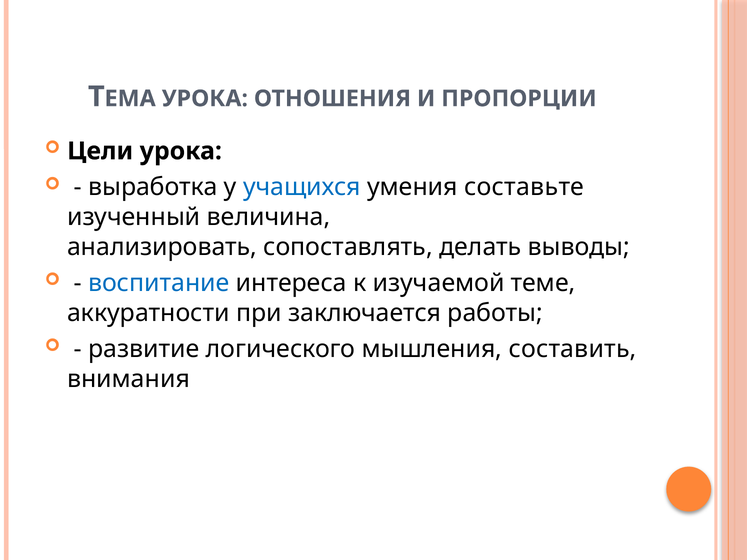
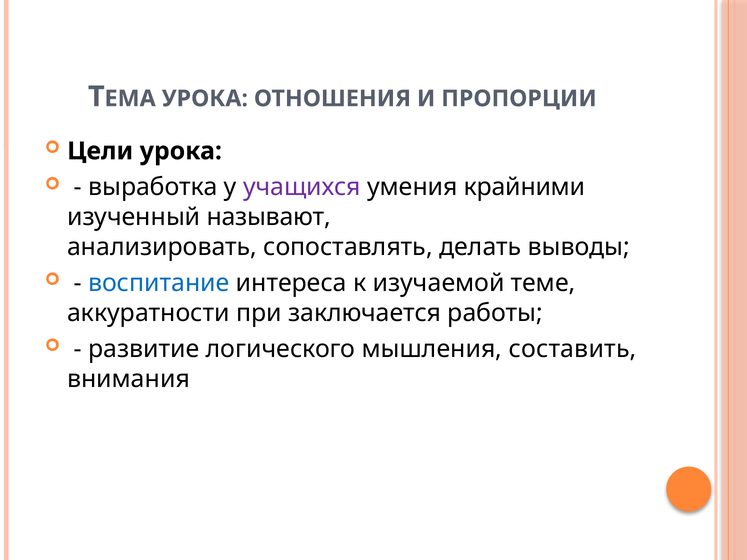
учащихся colour: blue -> purple (302, 187)
составьте: составьте -> крайними (524, 187)
величина: величина -> называют (269, 217)
